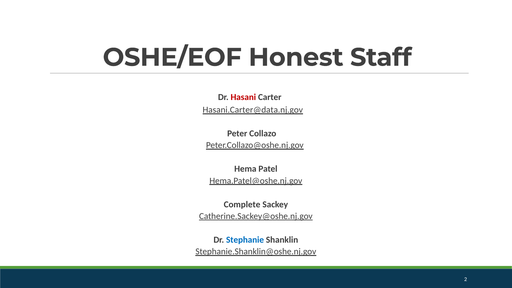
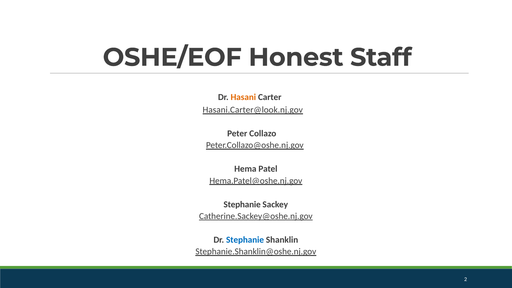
Hasani colour: red -> orange (243, 97)
Hasani.Carter@data.nj.gov: Hasani.Carter@data.nj.gov -> Hasani.Carter@look.nj.gov (253, 110)
Complete: Complete -> Stephanie (242, 204)
